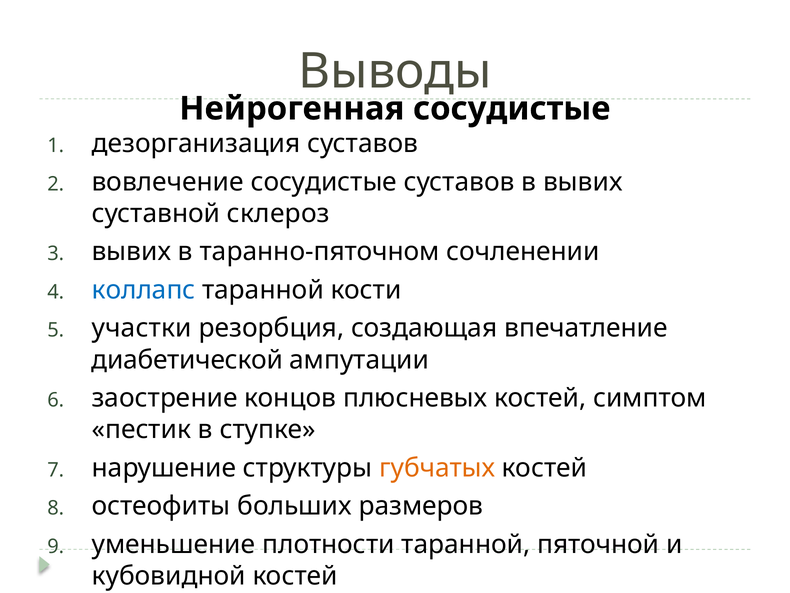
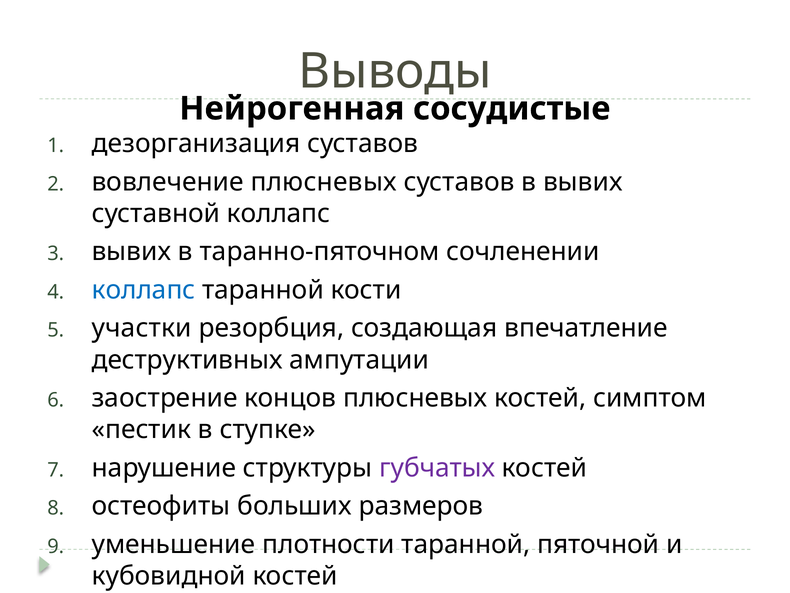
вовлечение сосудистые: сосудистые -> плюсневых (324, 182)
суставной склероз: склероз -> коллапс (279, 213)
диабетической: диабетической -> деструктивных (187, 360)
губчатых colour: orange -> purple (437, 468)
